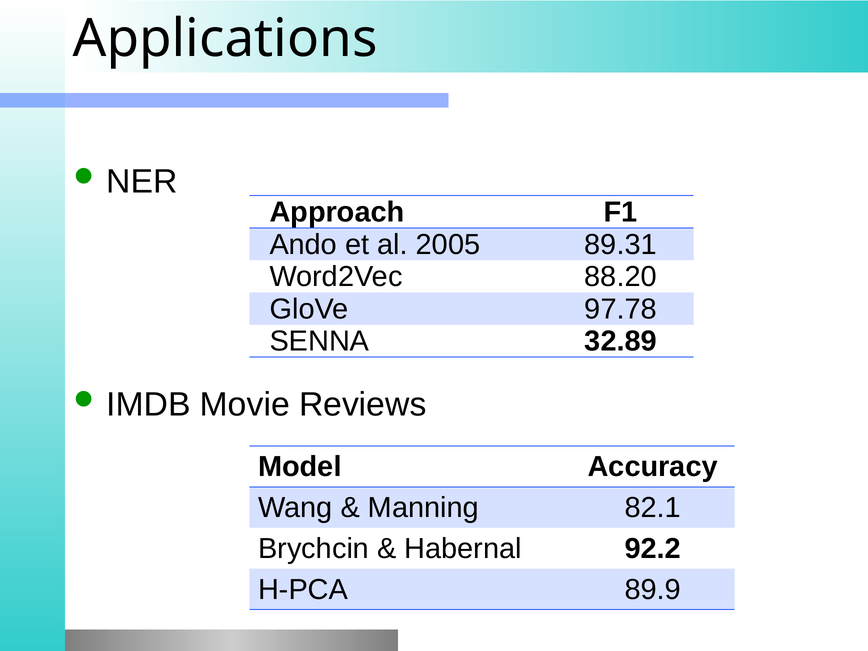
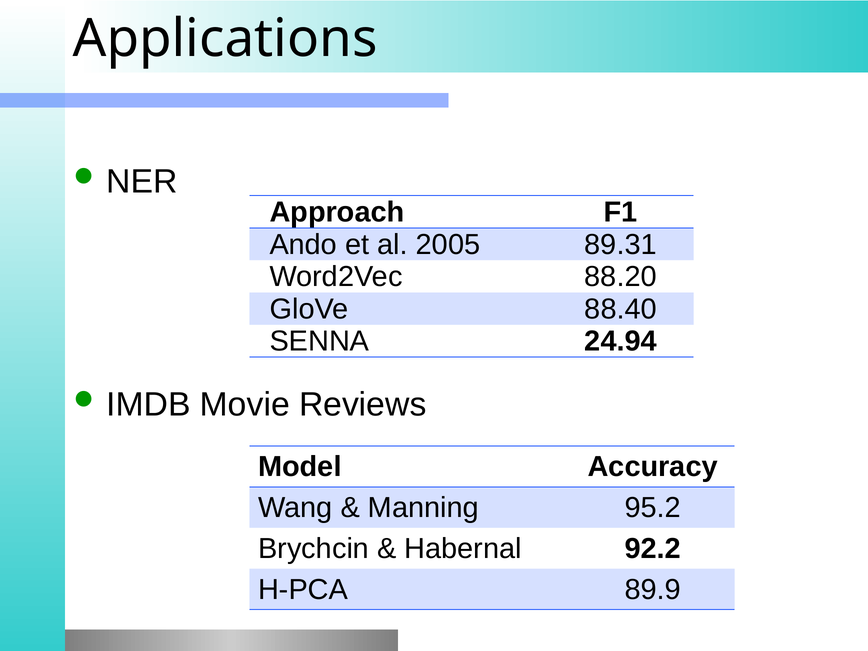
97.78: 97.78 -> 88.40 (621, 309)
32.89: 32.89 -> 24.94 (621, 341)
82.1: 82.1 -> 95.2 (653, 508)
